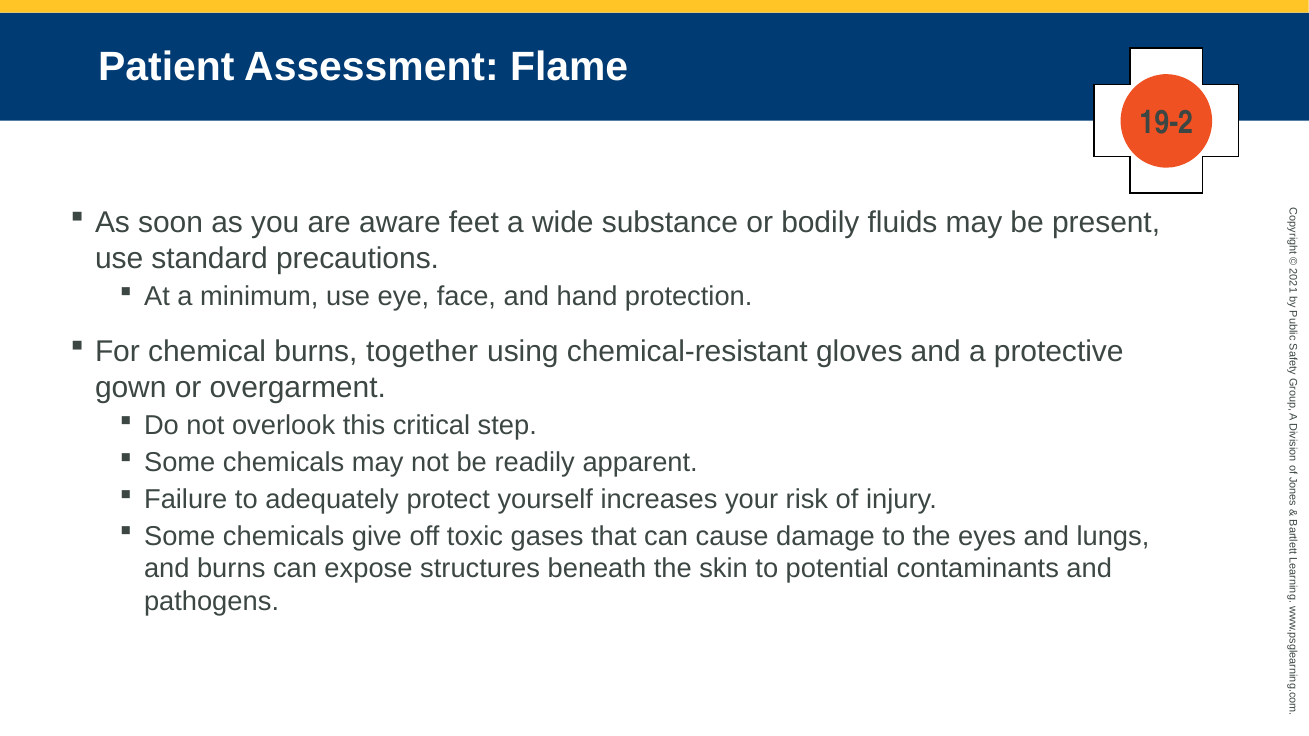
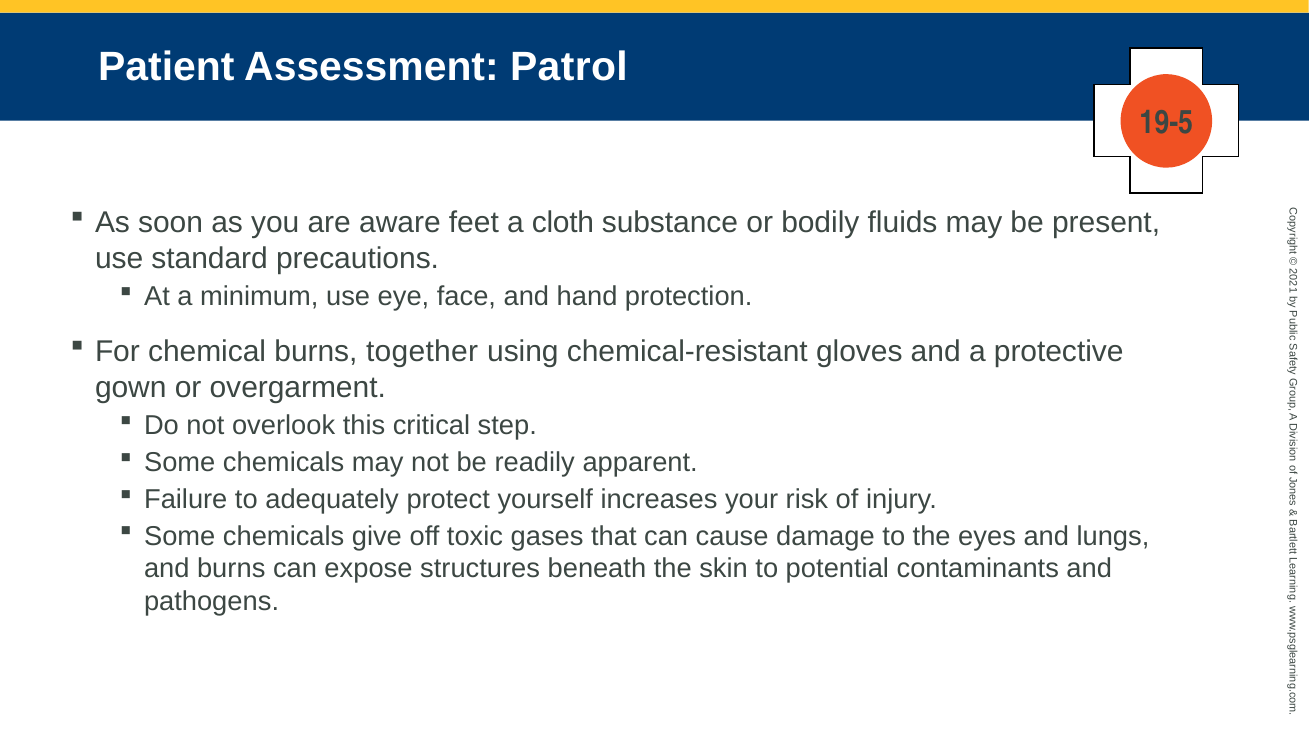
Flame: Flame -> Patrol (569, 67)
19-2: 19-2 -> 19-5 (1166, 123)
wide: wide -> cloth (563, 222)
